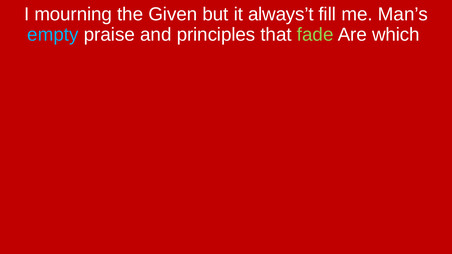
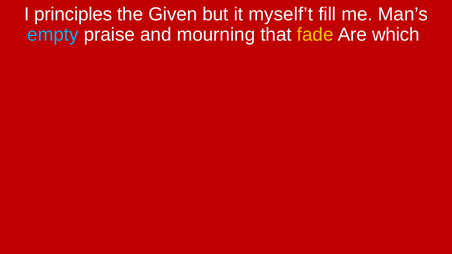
mourning: mourning -> principles (73, 14)
always’t: always’t -> myself’t (281, 14)
principles: principles -> mourning (216, 35)
fade colour: light green -> yellow (315, 35)
